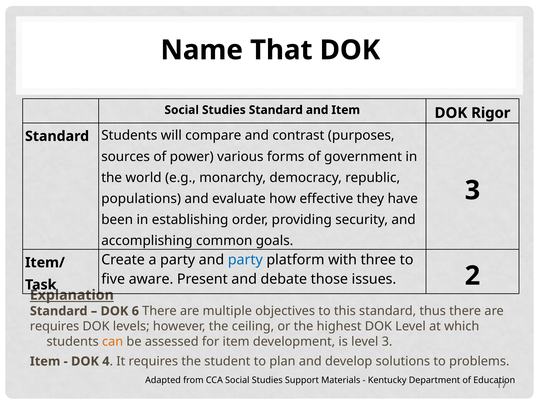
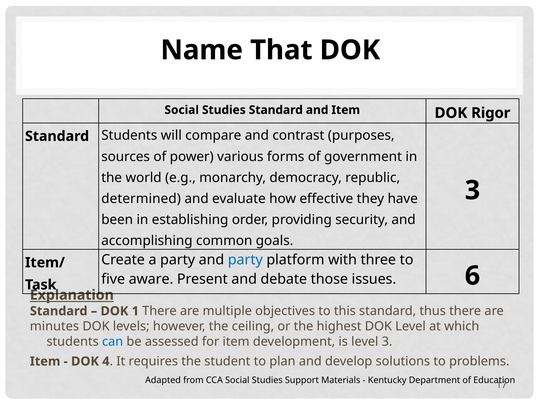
populations: populations -> determined (141, 199)
2: 2 -> 6 (472, 276)
6: 6 -> 1 (135, 311)
requires: requires -> minutes (54, 327)
can colour: orange -> blue (113, 342)
